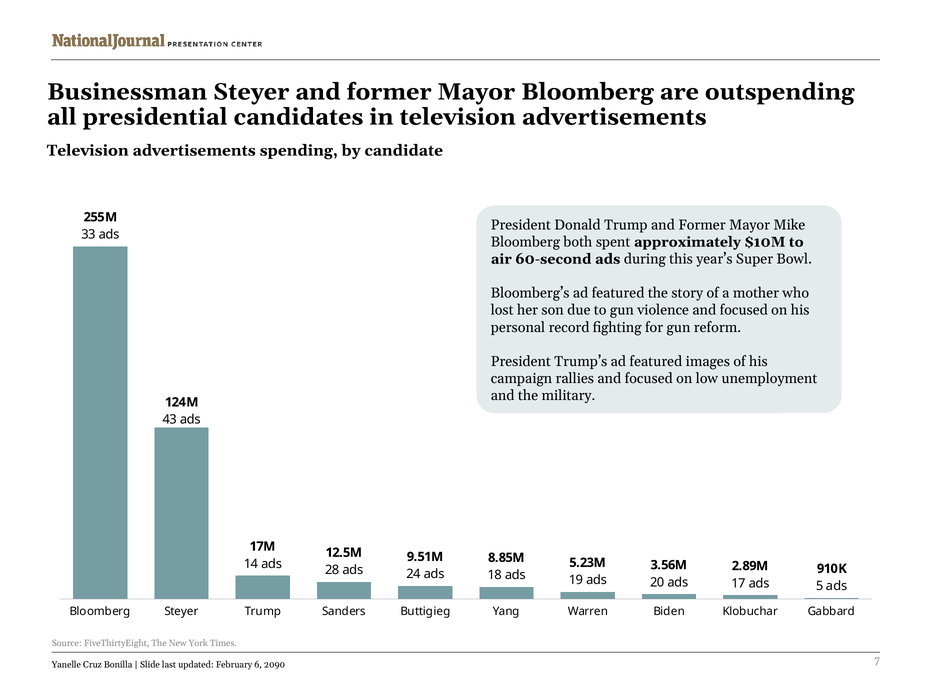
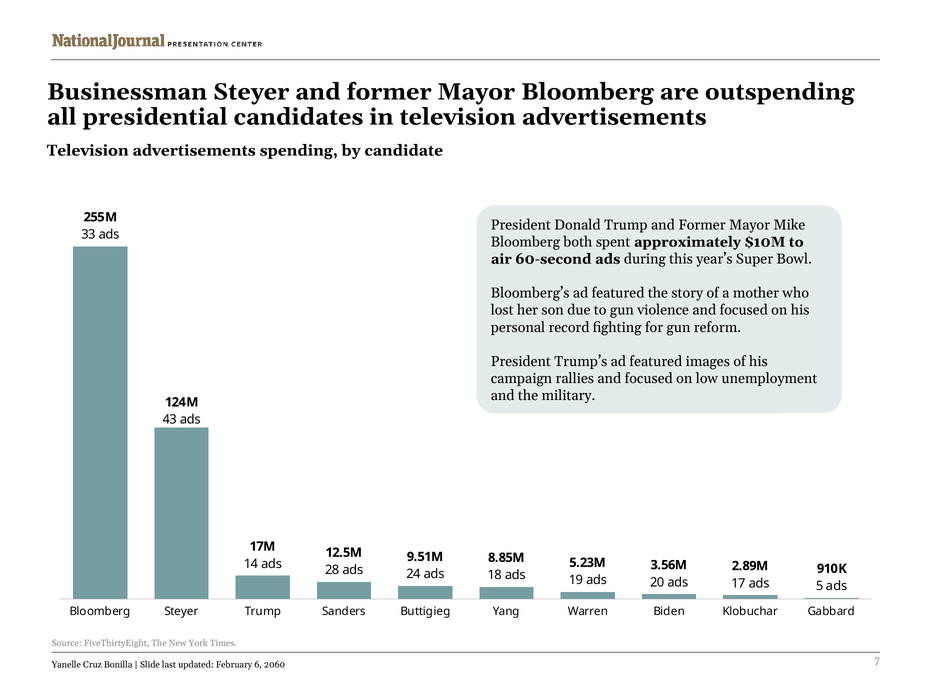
2090: 2090 -> 2060 (275, 665)
